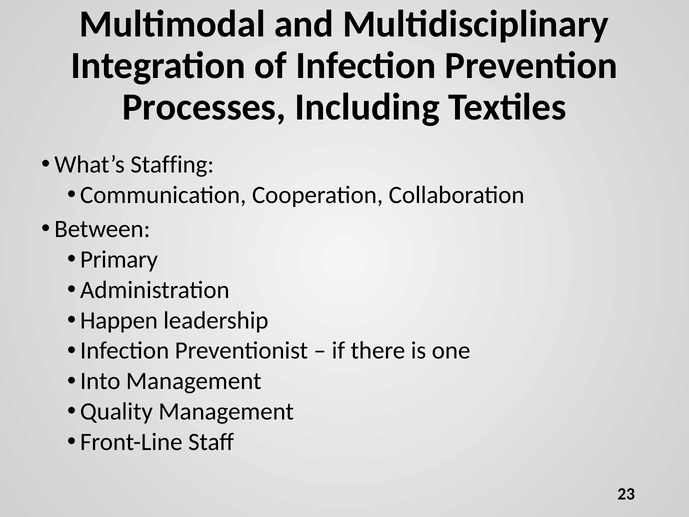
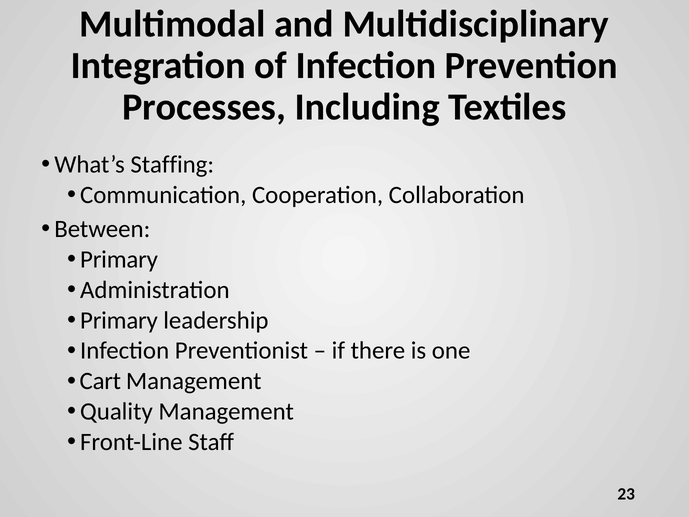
Happen: Happen -> Primary (119, 320)
Into: Into -> Cart (100, 381)
